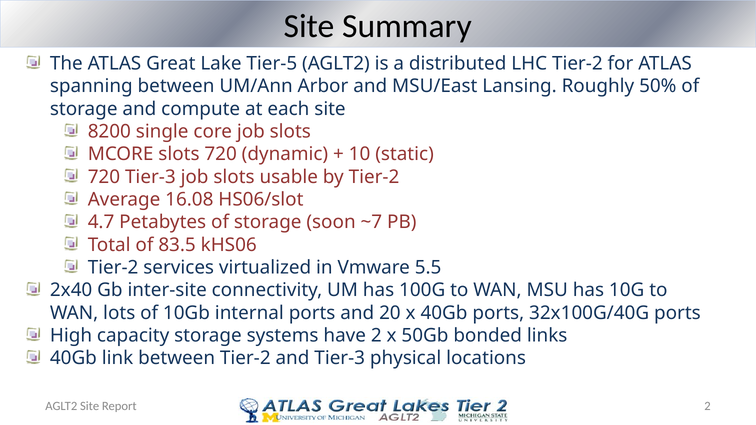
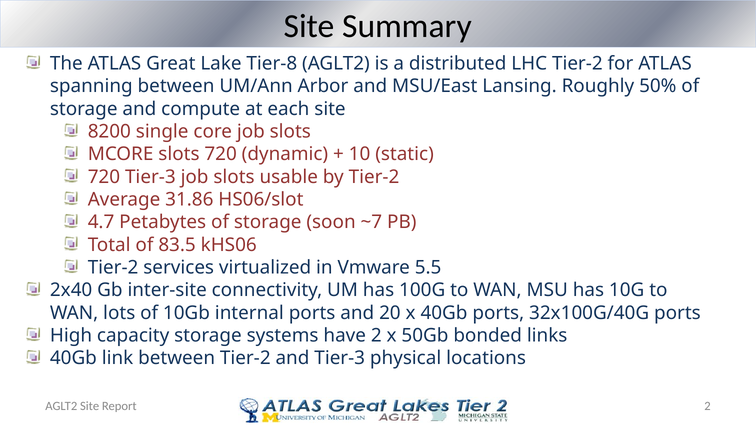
Tier-5: Tier-5 -> Tier-8 (272, 64)
16.08: 16.08 -> 31.86 (189, 200)
